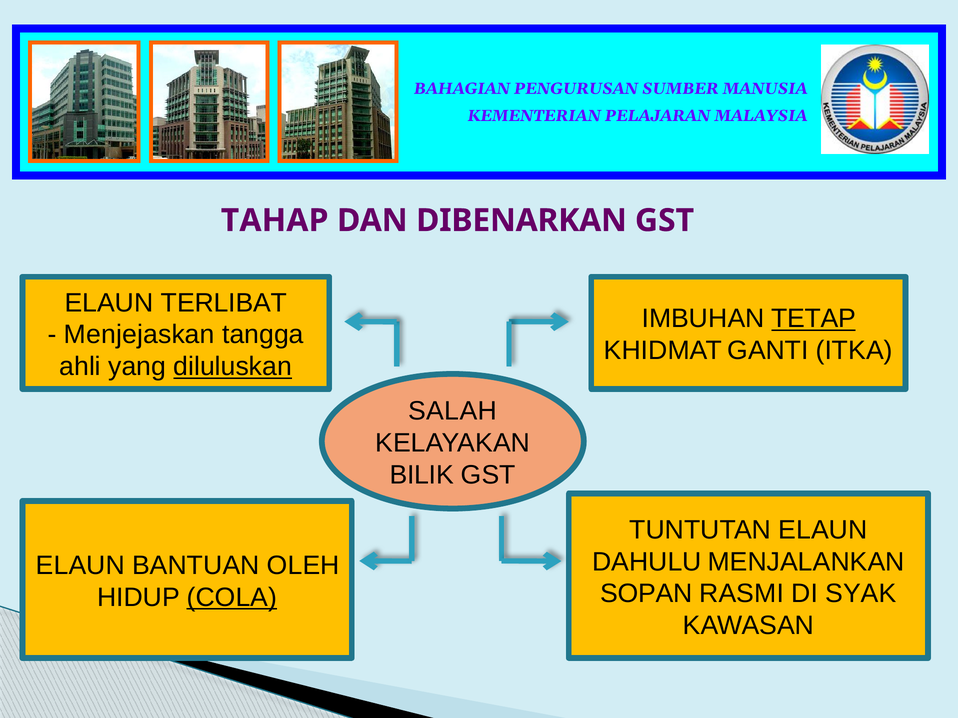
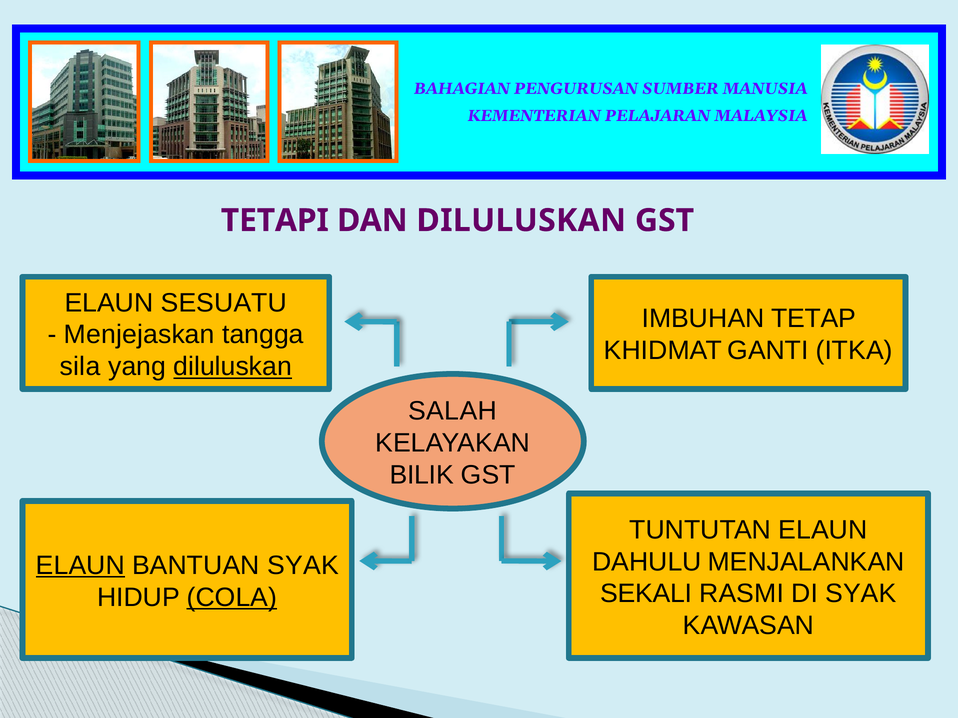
TAHAP: TAHAP -> TETAPI (275, 221)
DAN DIBENARKAN: DIBENARKAN -> DILULUSKAN (521, 221)
TERLIBAT: TERLIBAT -> SESUATU (224, 303)
TETAP underline: present -> none (814, 319)
ahli: ahli -> sila (80, 367)
ELAUN underline: none -> present (80, 566)
BANTUAN OLEH: OLEH -> SYAK (303, 566)
SOPAN: SOPAN -> SEKALI (646, 594)
